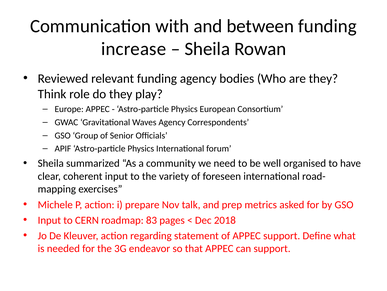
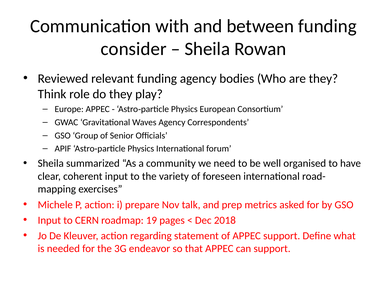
increase: increase -> consider (134, 49)
83: 83 -> 19 (152, 220)
